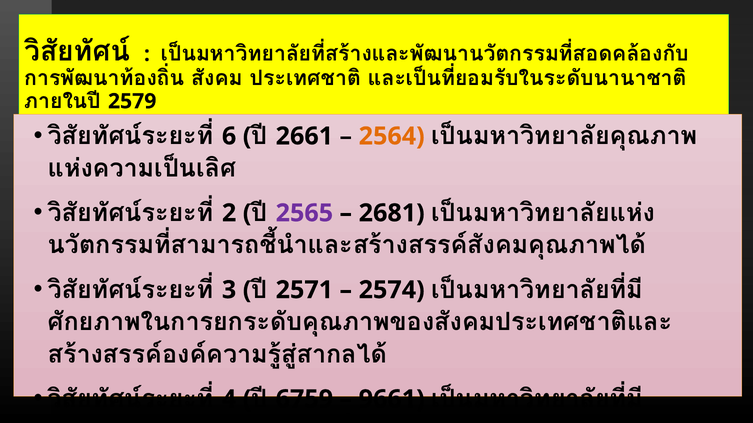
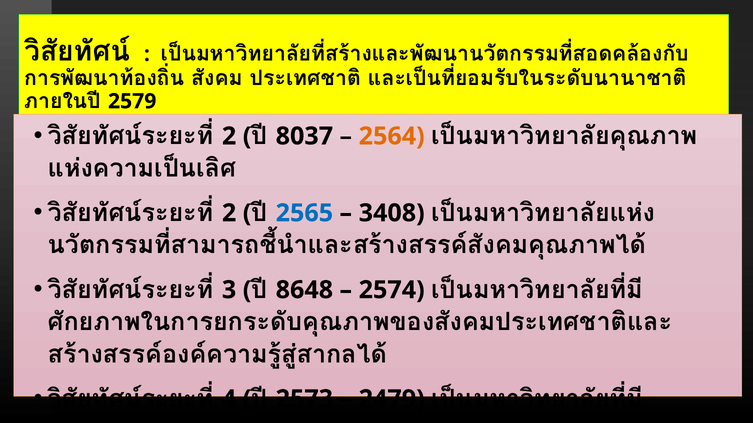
6: 6 -> 2 (229, 136)
2661: 2661 -> 8037 (304, 136)
2565 colour: purple -> blue (304, 213)
2681: 2681 -> 3408 (392, 213)
2571: 2571 -> 8648 (304, 290)
6759: 6759 -> 2573 (304, 400)
9661: 9661 -> 2479 (392, 400)
